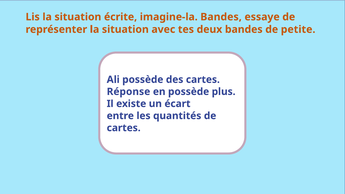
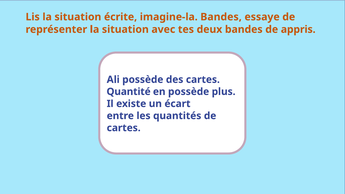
petite: petite -> appris (298, 29)
Réponse: Réponse -> Quantité (129, 92)
